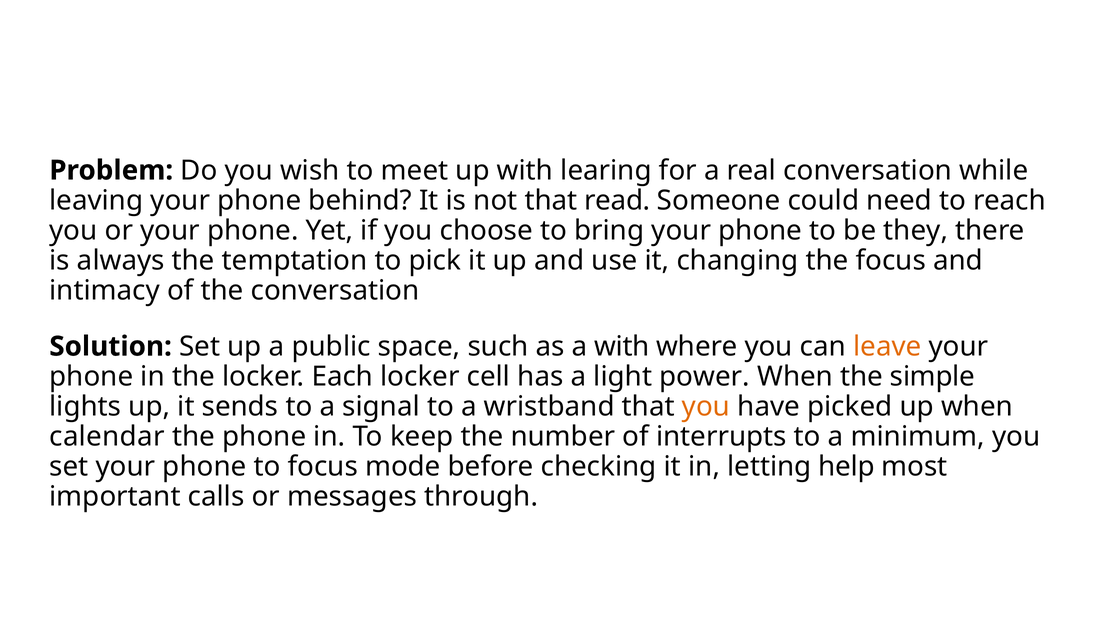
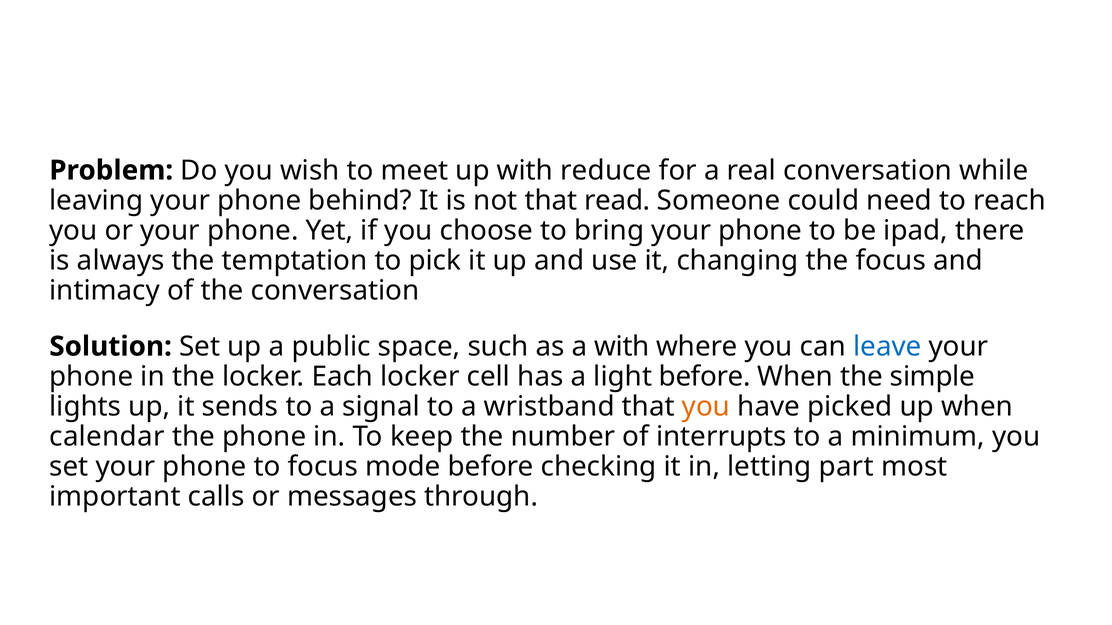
learing: learing -> reduce (606, 171)
they: they -> ipad (916, 231)
leave colour: orange -> blue (887, 347)
light power: power -> before (705, 377)
help: help -> part (846, 467)
